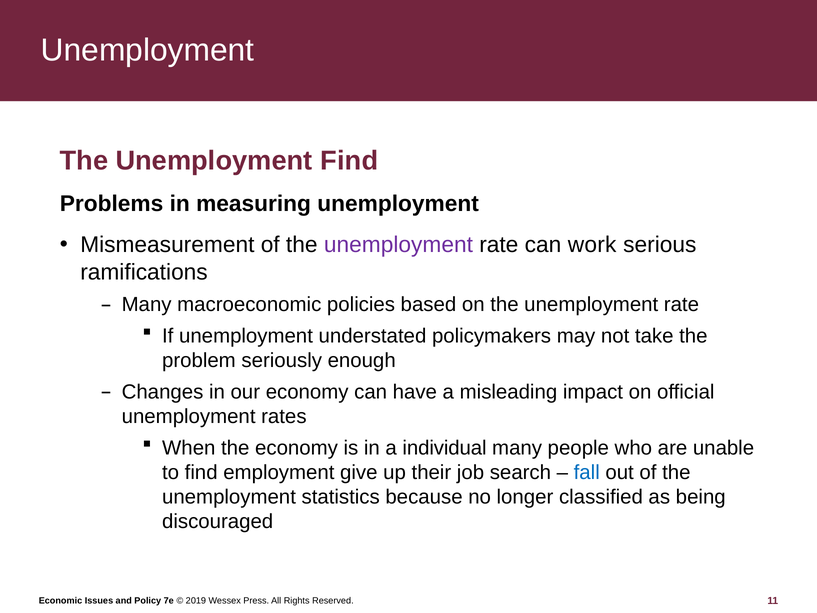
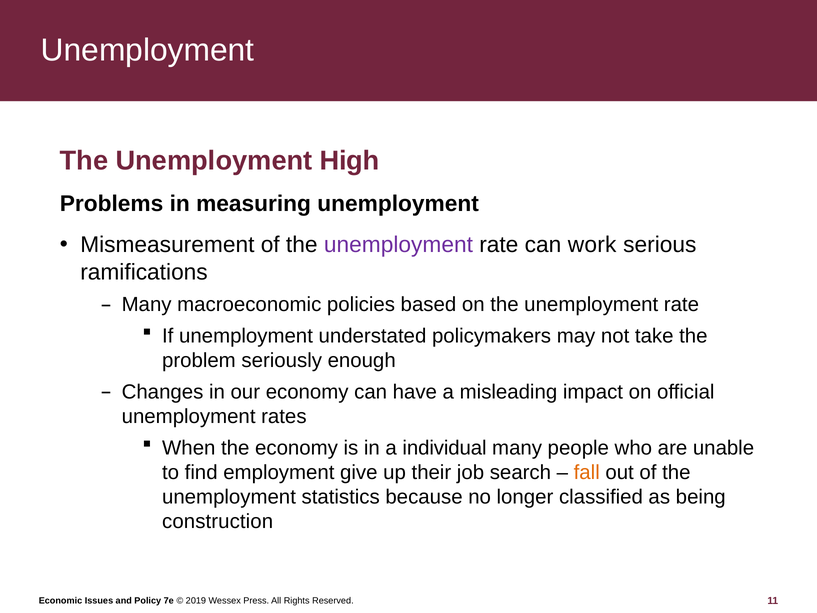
Unemployment Find: Find -> High (350, 161)
fall colour: blue -> orange (587, 472)
discouraged: discouraged -> construction (218, 521)
